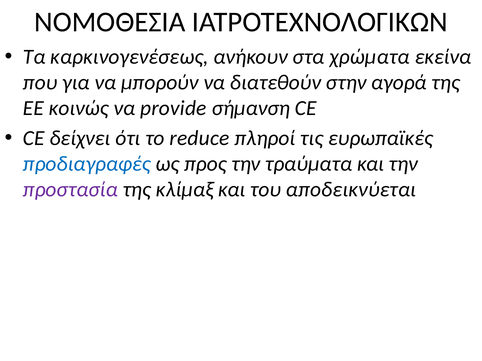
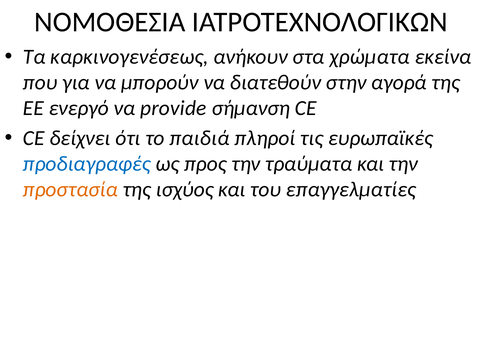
κοινώς: κοινώς -> ενεργό (79, 108)
reduce: reduce -> παιδιά (200, 138)
προστασία colour: purple -> orange (70, 190)
κλίμαξ: κλίμαξ -> ισχύος (185, 190)
αποδεικνύεται: αποδεικνύεται -> επαγγελματίες (351, 190)
